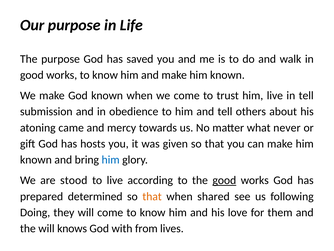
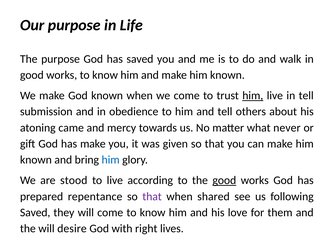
him underline: none -> present (253, 95)
has hosts: hosts -> make (93, 143)
determined: determined -> repentance (95, 196)
that colour: orange -> purple (152, 196)
Doing: Doing -> Saved (35, 212)
knows: knows -> desire (72, 228)
from: from -> right (146, 228)
